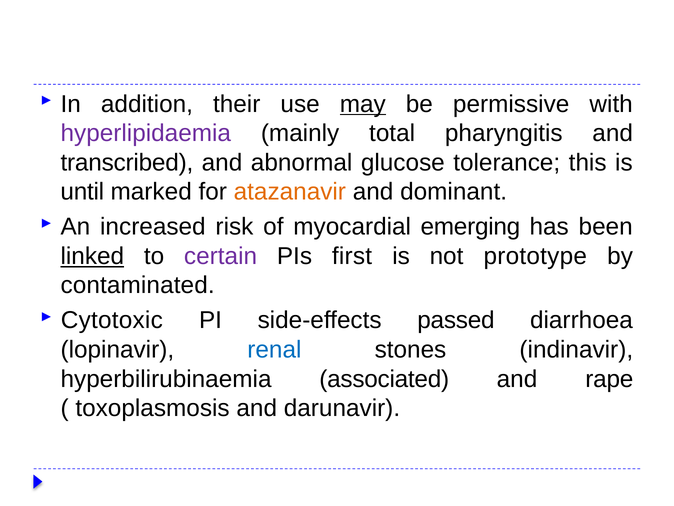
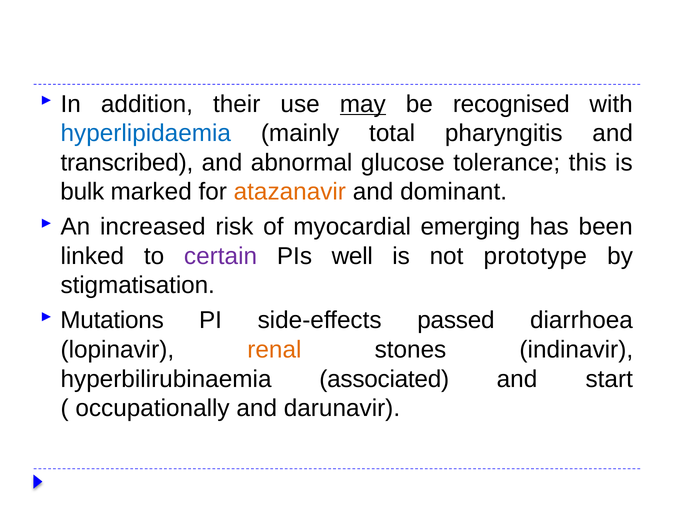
permissive: permissive -> recognised (511, 104)
hyperlipidaemia colour: purple -> blue (146, 133)
until: until -> bulk (82, 192)
linked underline: present -> none (92, 256)
first: first -> well (352, 256)
contaminated: contaminated -> stigmatisation (138, 285)
Cytotoxic: Cytotoxic -> Mutations (112, 320)
renal colour: blue -> orange (274, 349)
rape: rape -> start (609, 379)
toxoplasmosis: toxoplasmosis -> occupationally (153, 408)
